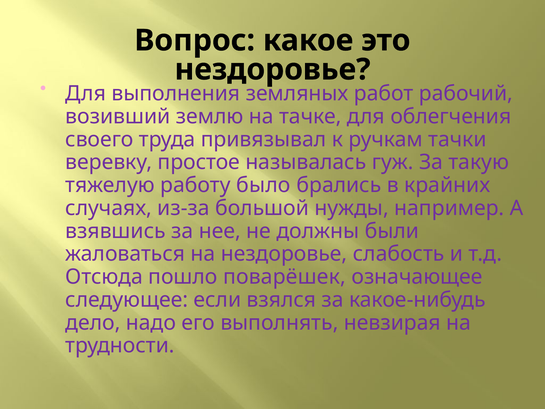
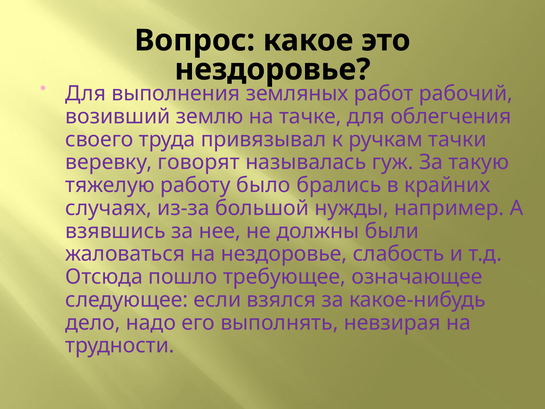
простое: простое -> говорят (199, 162)
поварёшек: поварёшек -> требующее (285, 277)
